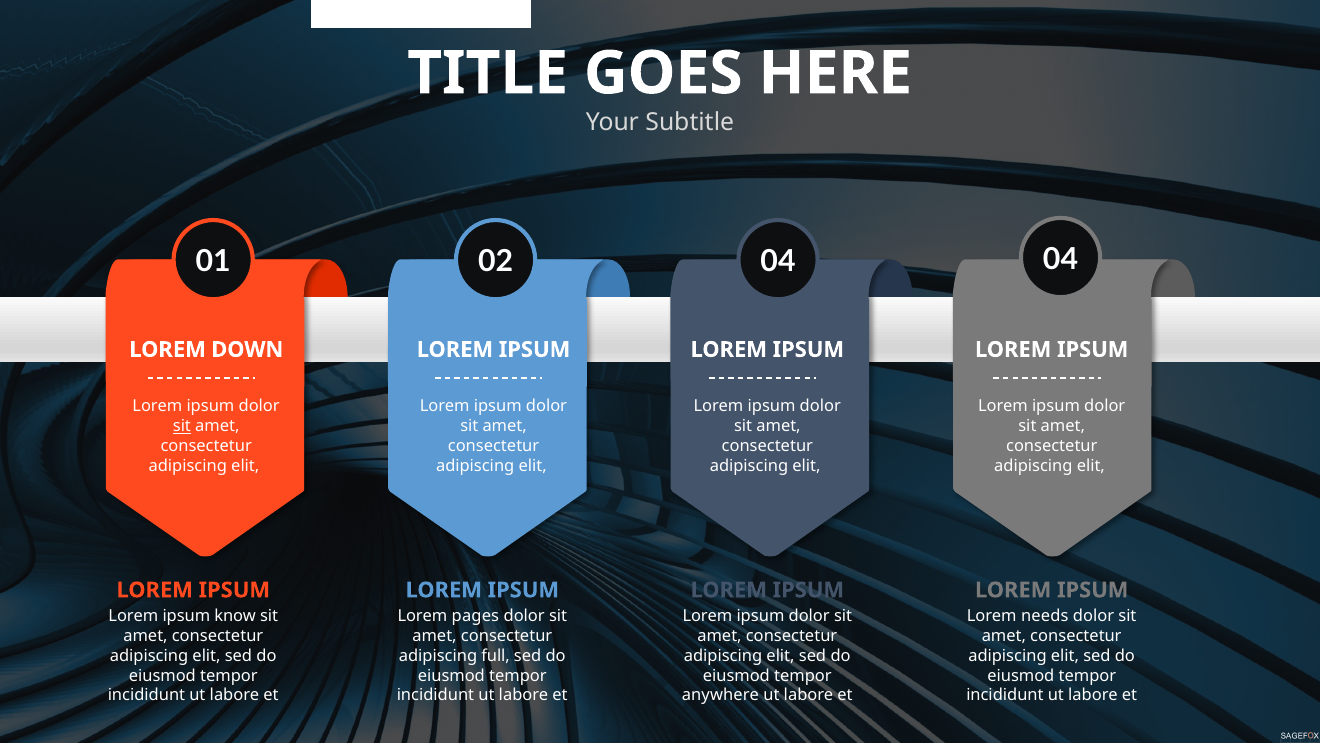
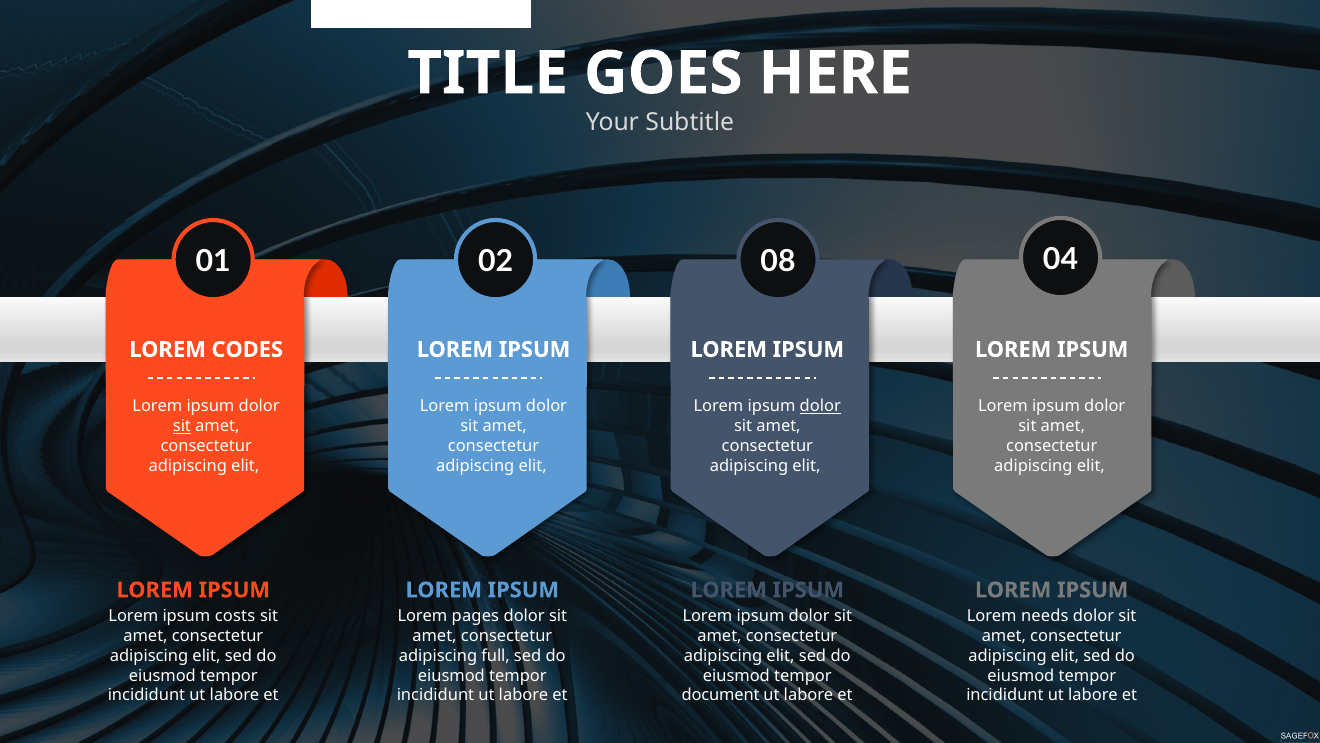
02 04: 04 -> 08 (778, 262)
DOWN: DOWN -> CODES (247, 349)
dolor underline: none -> present (820, 406)
know: know -> costs (235, 616)
anywhere: anywhere -> document (721, 695)
